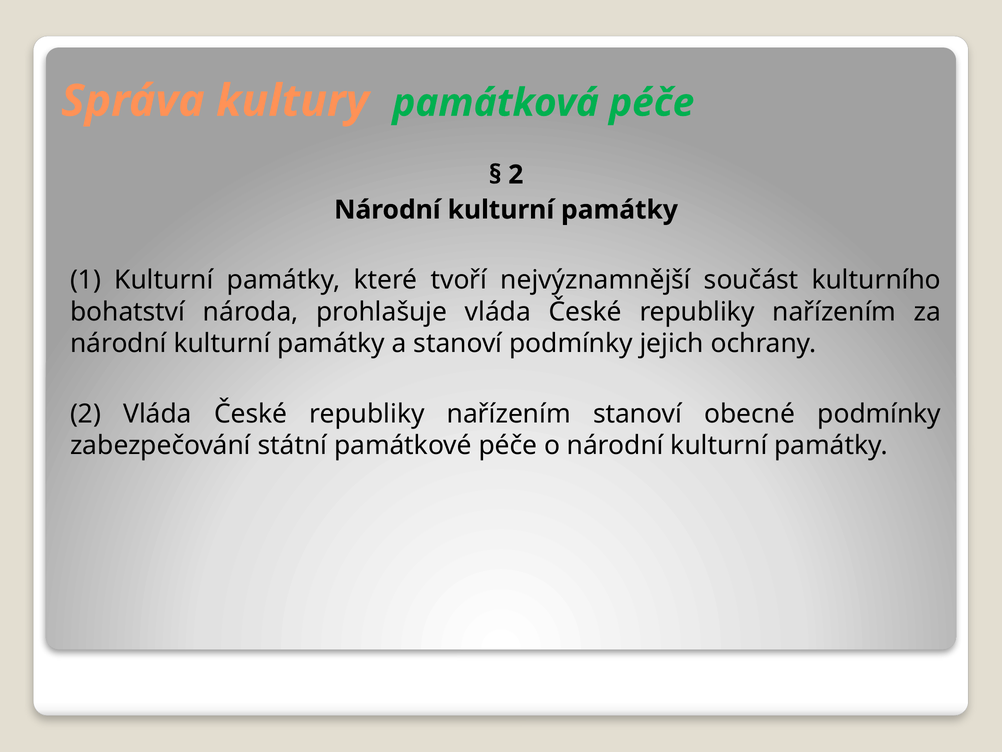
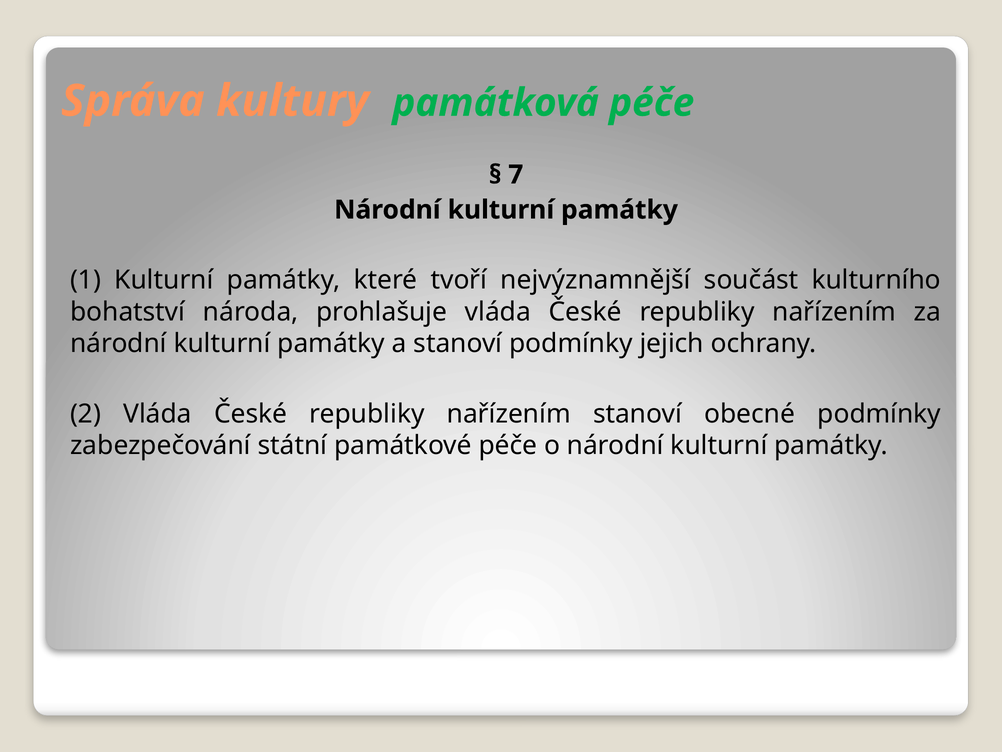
2: 2 -> 7 (516, 175)
